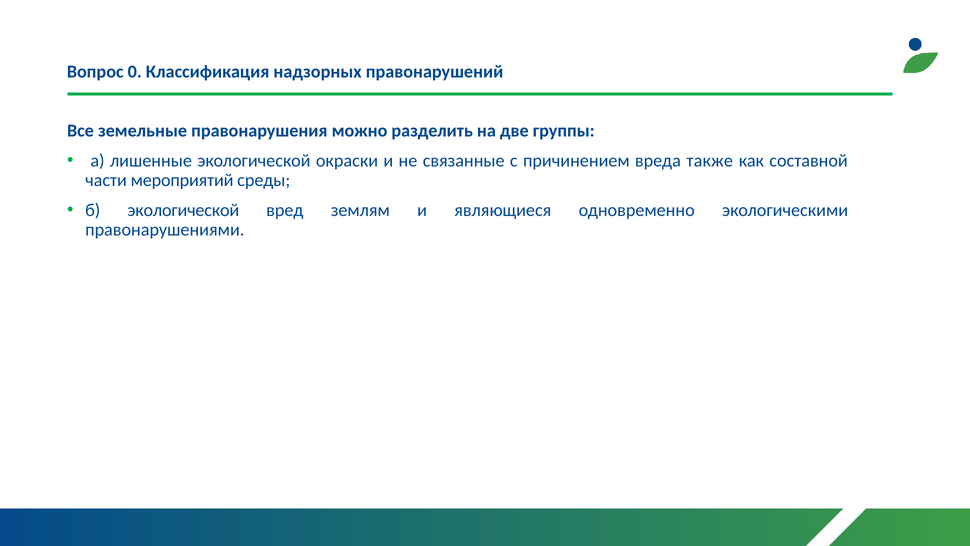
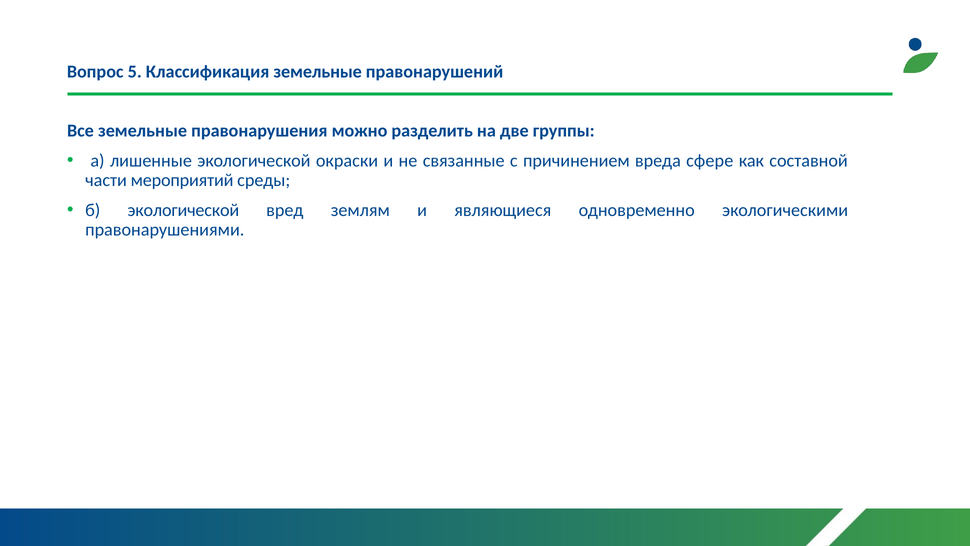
0: 0 -> 5 (135, 72)
Классификация надзорных: надзорных -> земельные (318, 72)
также: также -> сфере (710, 160)
